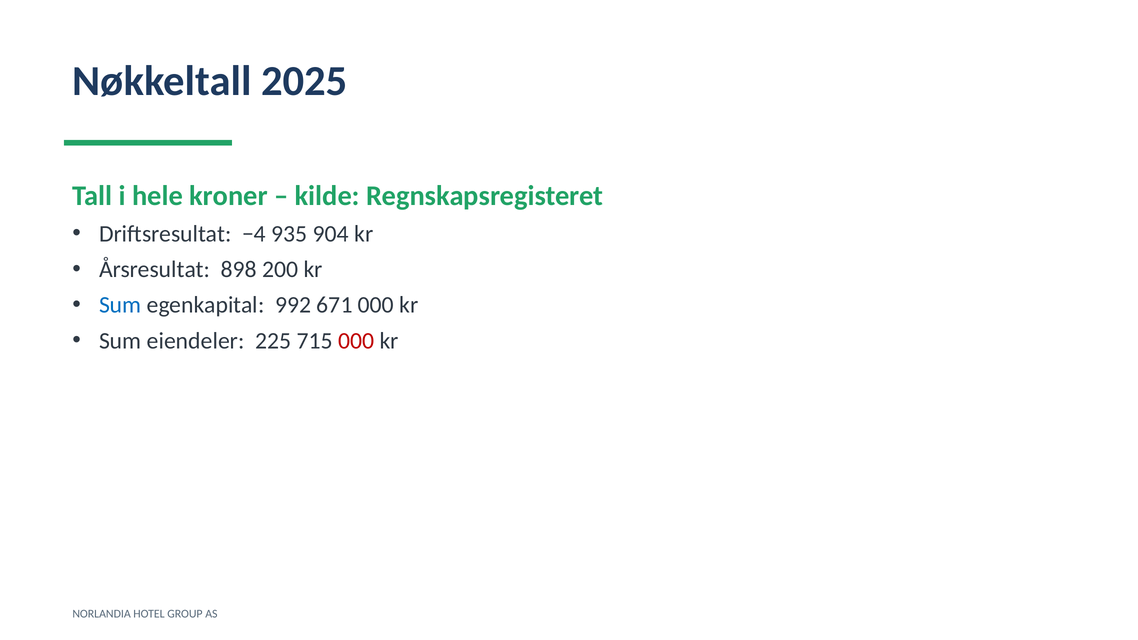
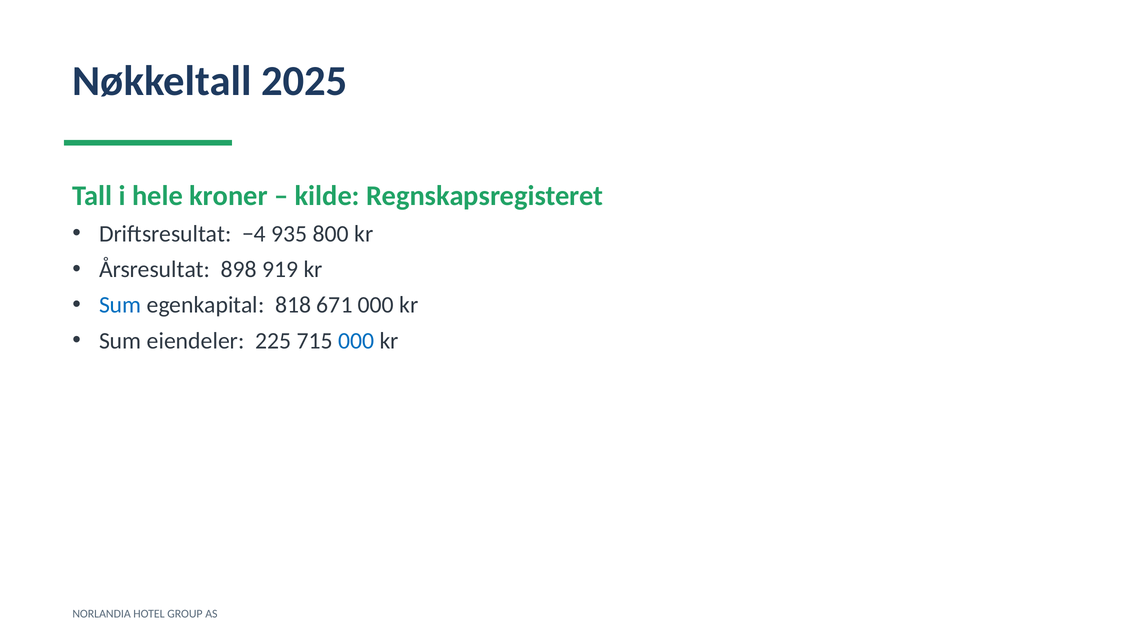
904: 904 -> 800 (331, 234)
200: 200 -> 919 (280, 270)
992: 992 -> 818 (293, 305)
000 colour: red -> blue (356, 341)
